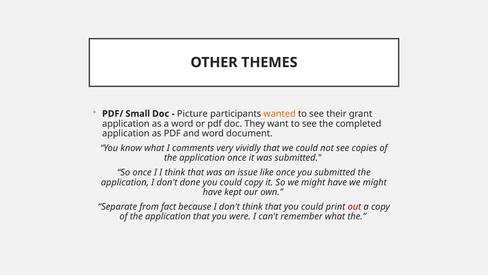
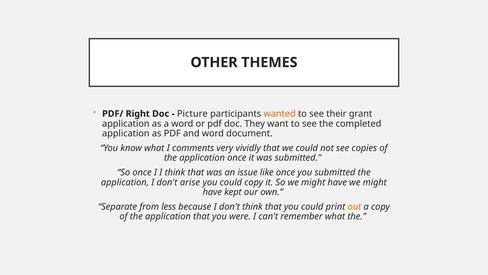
Small: Small -> Right (138, 114)
done: done -> arise (190, 182)
fact: fact -> less (169, 206)
out colour: red -> orange (354, 206)
